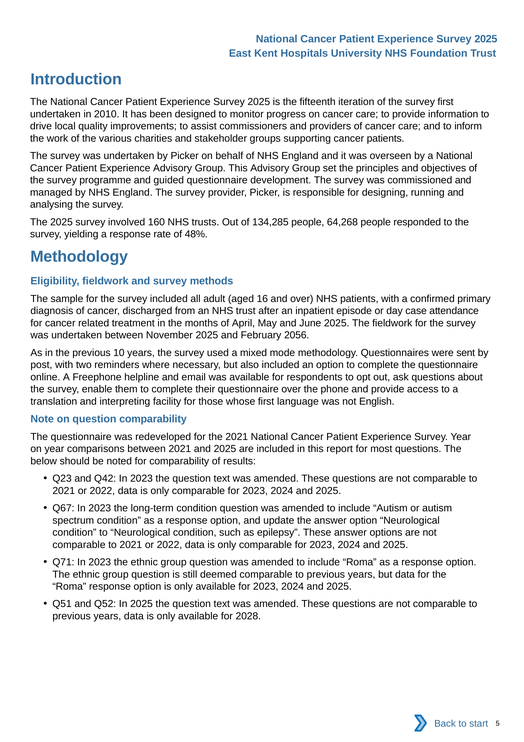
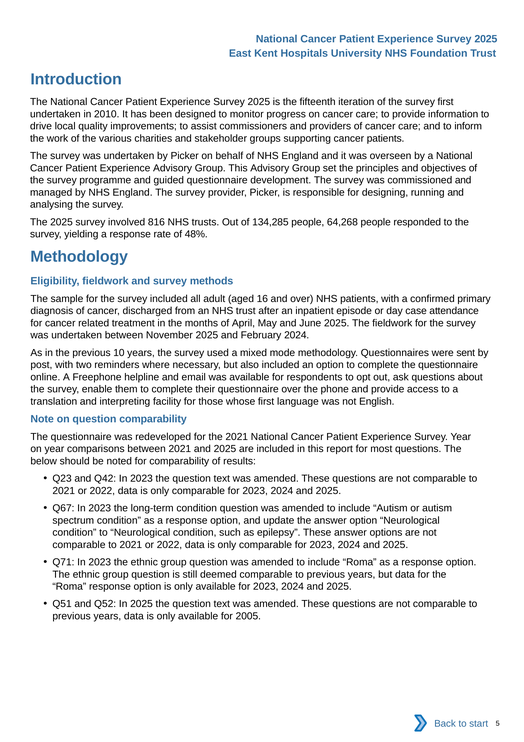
160: 160 -> 816 (156, 222)
February 2056: 2056 -> 2024 (297, 335)
2028: 2028 -> 2005 (248, 616)
